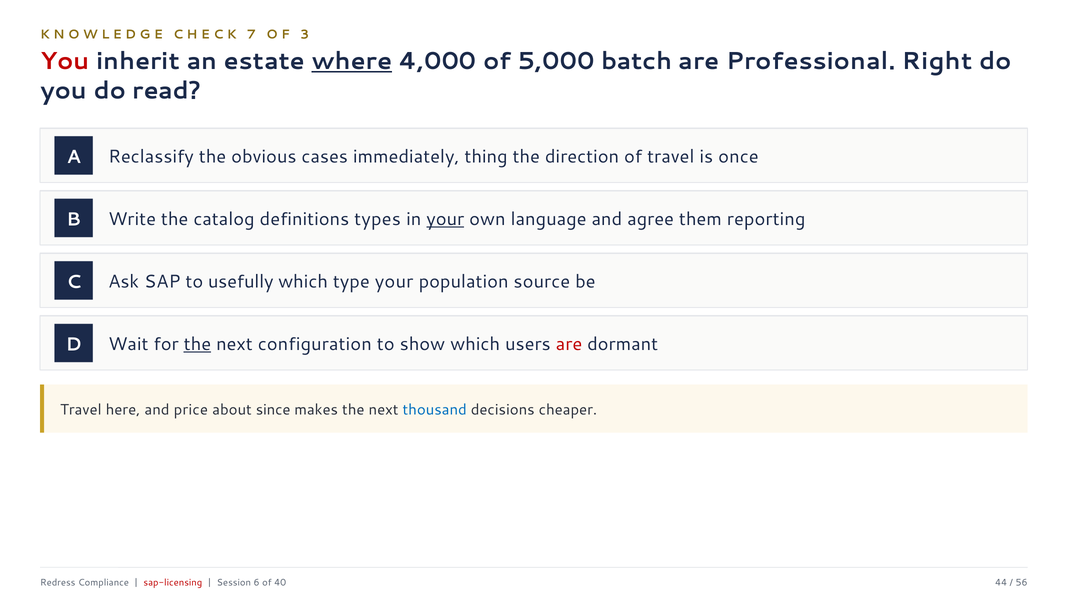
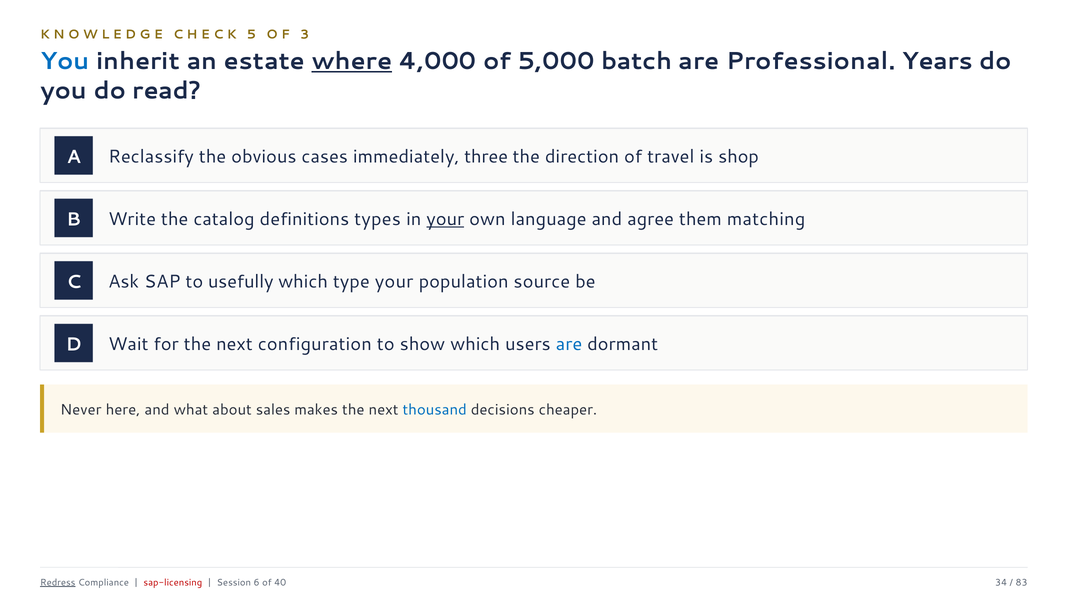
7: 7 -> 5 (251, 35)
You colour: red -> blue (65, 61)
Right: Right -> Years (937, 61)
thing: thing -> three (486, 157)
once: once -> shop (739, 157)
reporting: reporting -> matching (766, 219)
the underline: present -> none (197, 344)
are colour: red -> blue (569, 344)
Travel: Travel -> Never (81, 410)
price: price -> what (191, 410)
since: since -> sales (273, 410)
Redress underline: none -> present (58, 582)
44: 44 -> 34 (1001, 582)
56: 56 -> 83 (1022, 582)
